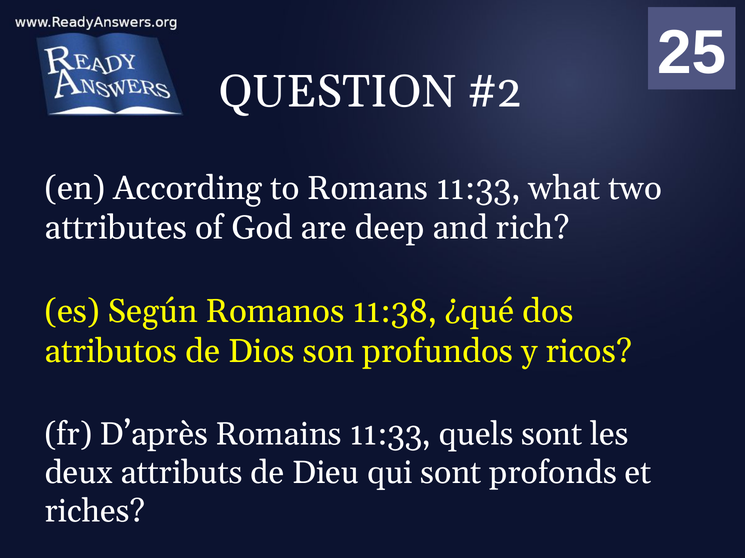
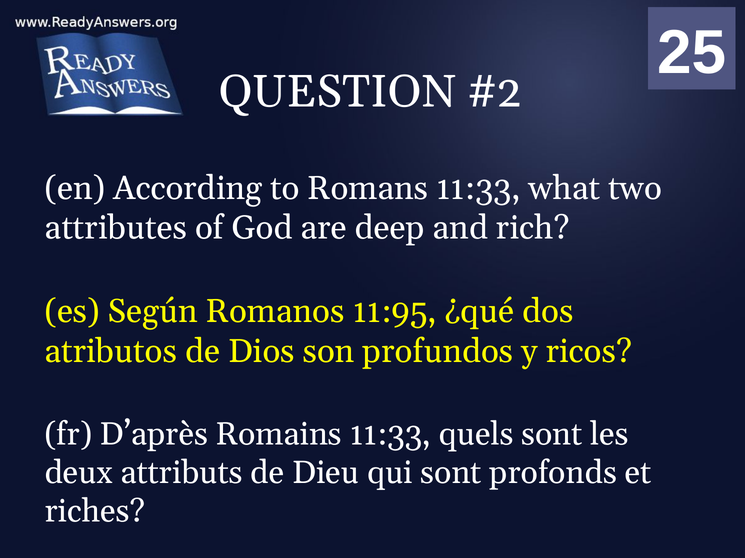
11:38: 11:38 -> 11:95 (395, 312)
